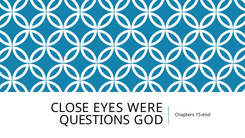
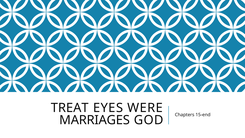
CLOSE: CLOSE -> TREAT (70, 108)
QUESTIONS: QUESTIONS -> MARRIAGES (95, 120)
